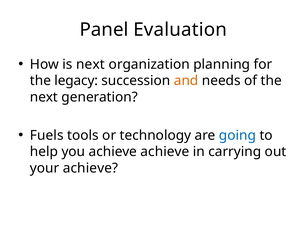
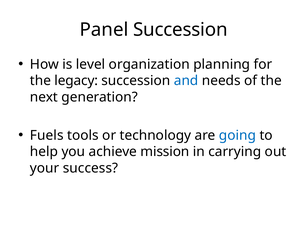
Panel Evaluation: Evaluation -> Succession (180, 30)
is next: next -> level (91, 64)
and colour: orange -> blue (186, 81)
achieve achieve: achieve -> mission (165, 152)
your achieve: achieve -> success (90, 168)
